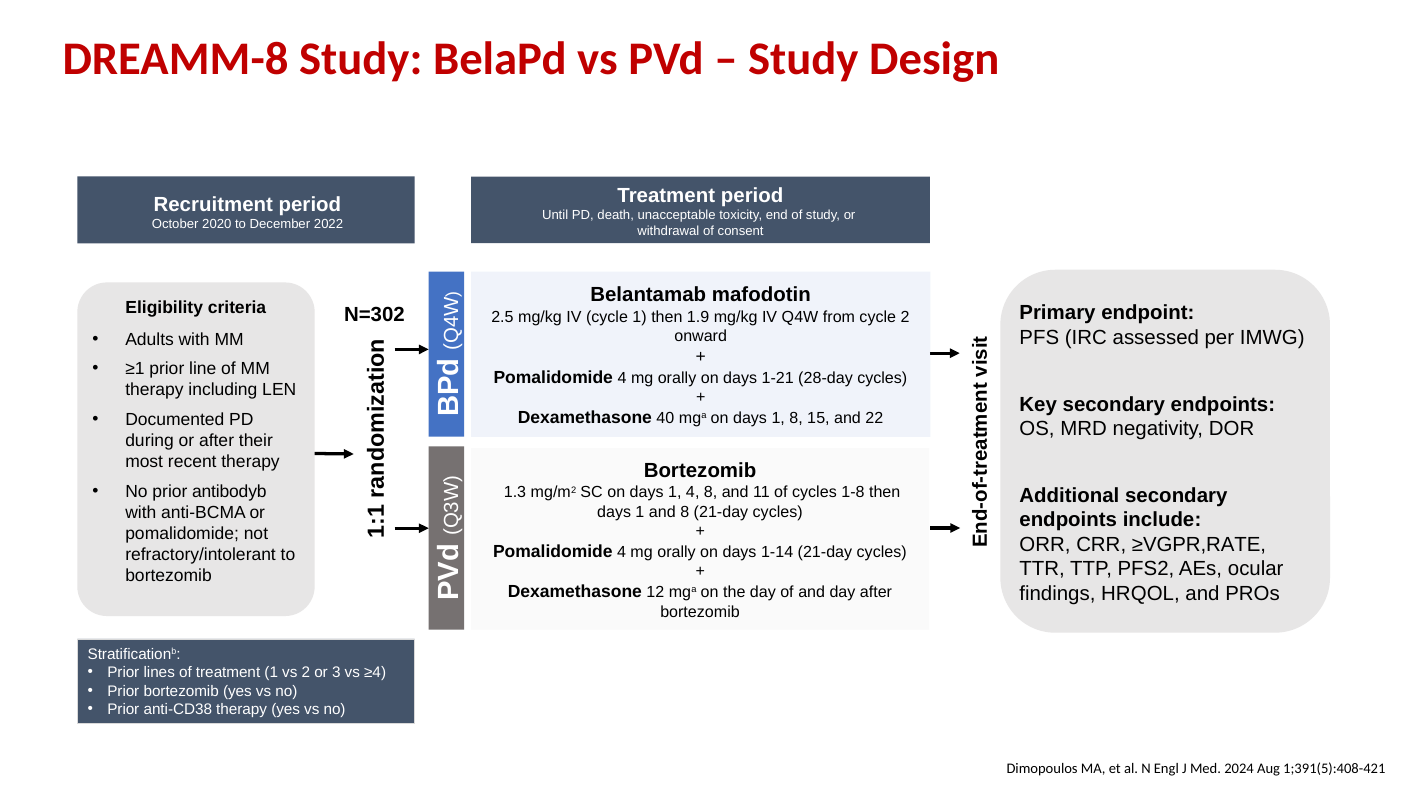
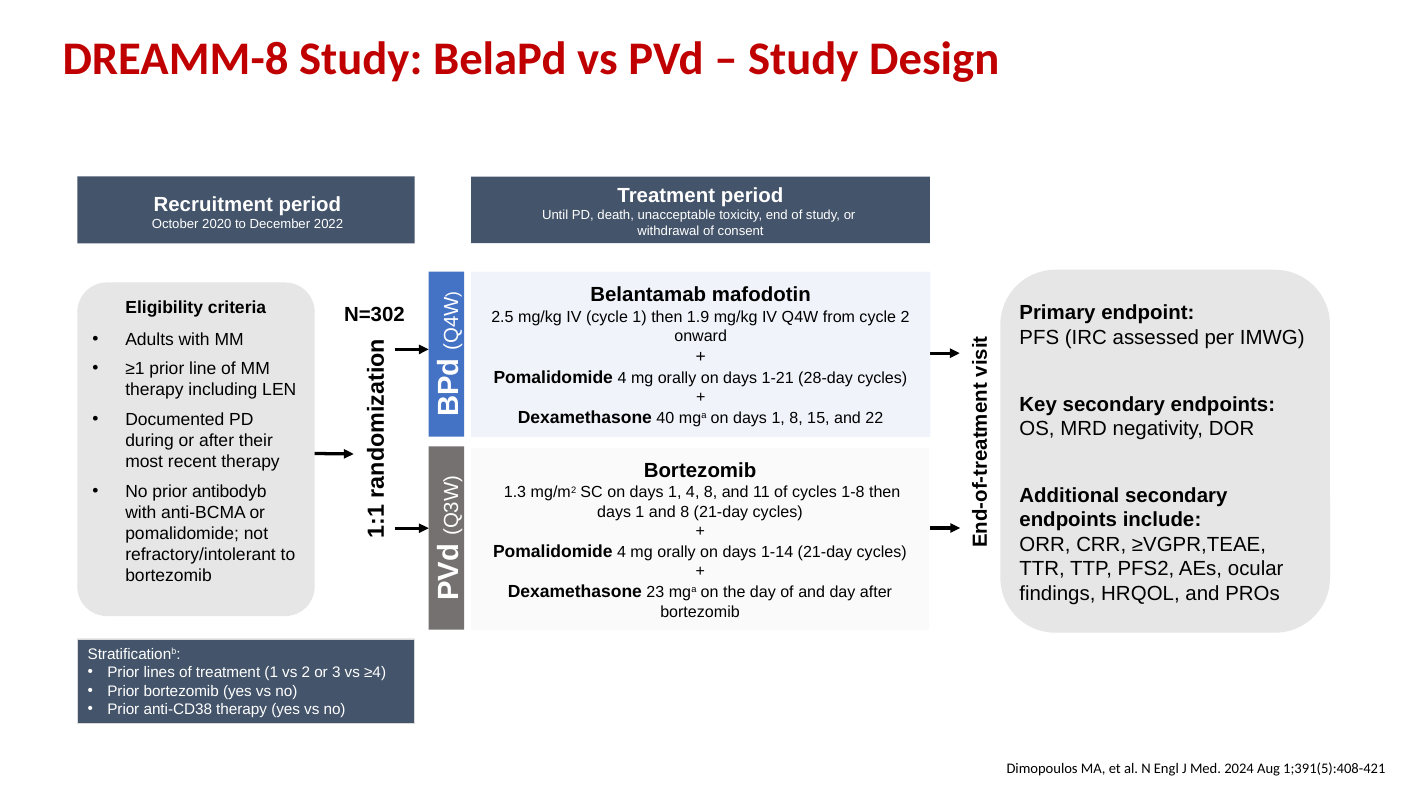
≥VGPR,RATE: ≥VGPR,RATE -> ≥VGPR,TEAE (1199, 545)
12: 12 -> 23 (655, 592)
